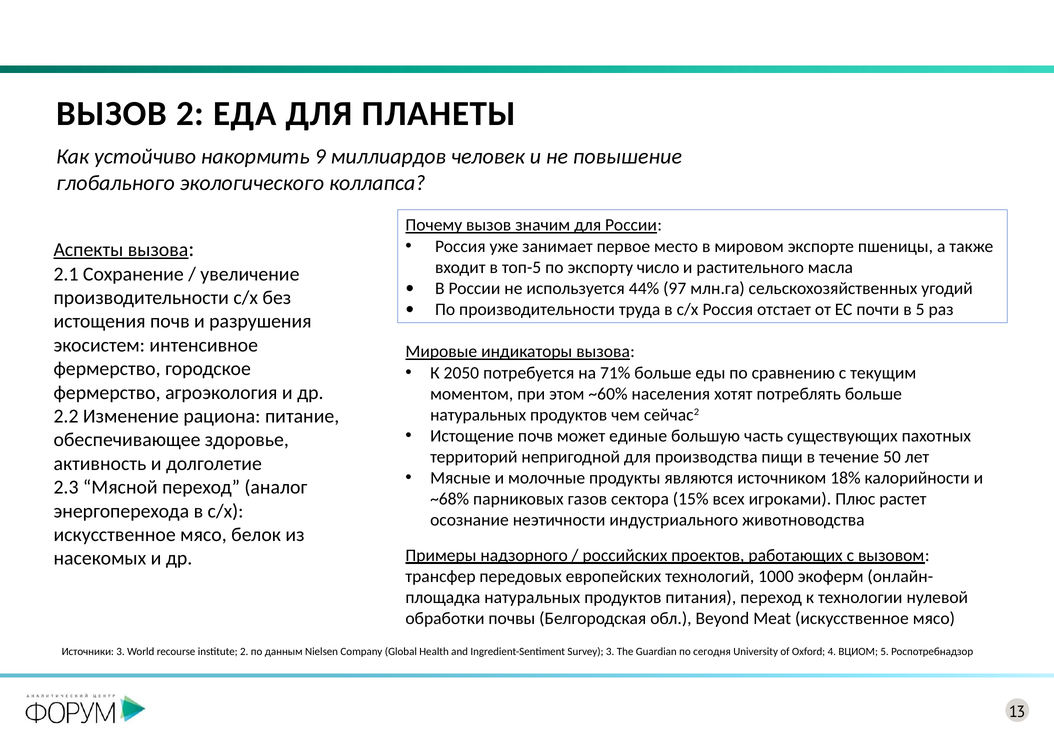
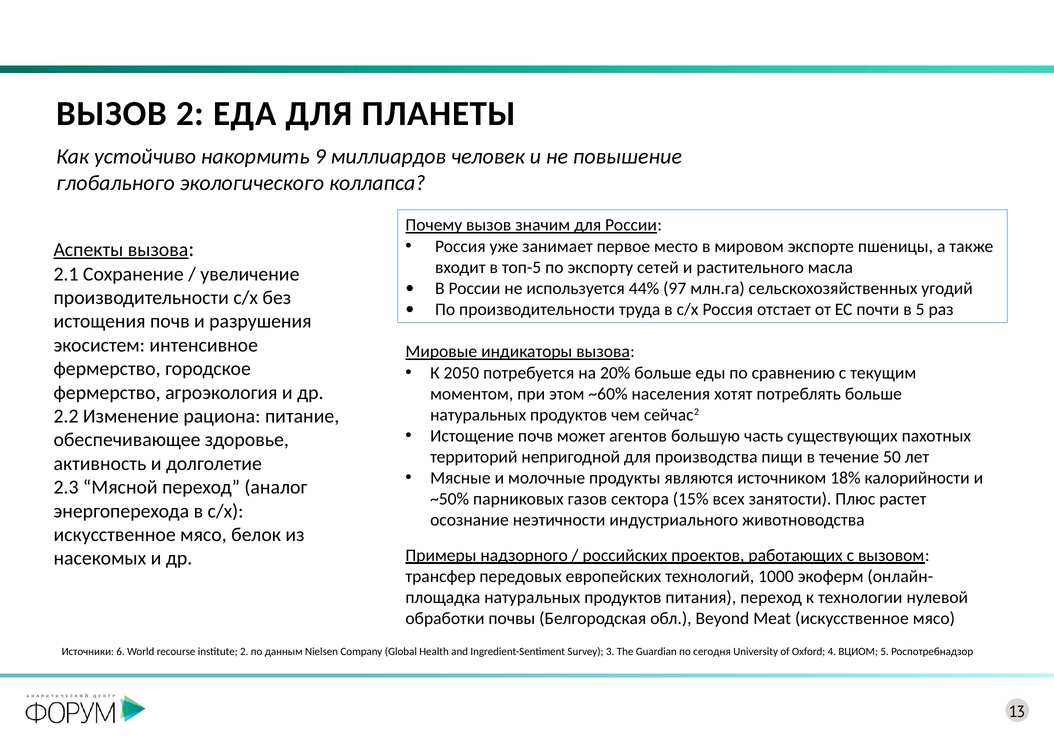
число: число -> сетей (658, 267)
71%: 71% -> 20% (615, 373)
единые: единые -> агентов (638, 436)
~68%: ~68% -> ~50% (450, 499)
игроками: игроками -> занятости (790, 499)
Источники 3: 3 -> 6 (121, 652)
